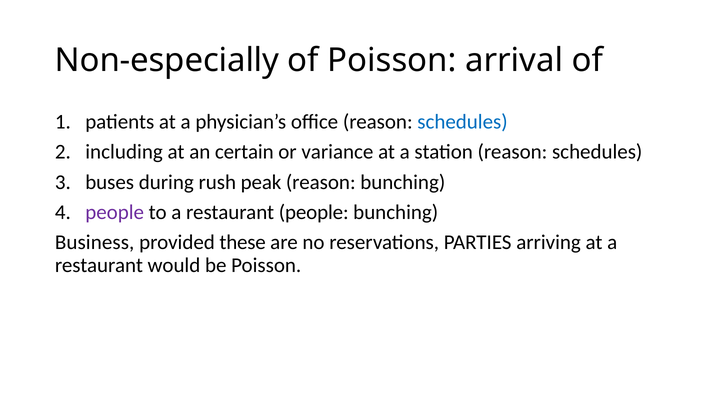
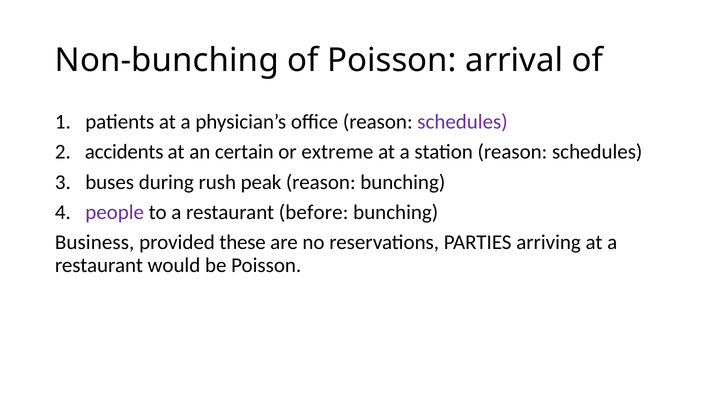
Non-especially: Non-especially -> Non-bunching (167, 61)
schedules colour: blue -> purple (463, 122)
including: including -> accidents (124, 152)
variance: variance -> extreme (337, 152)
restaurant people: people -> before (314, 212)
